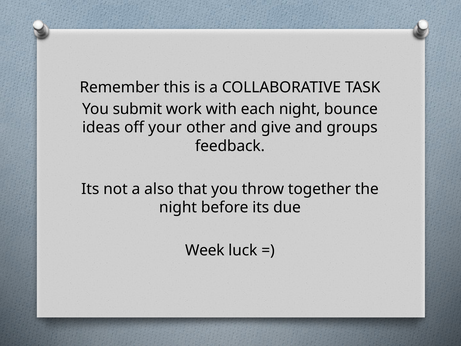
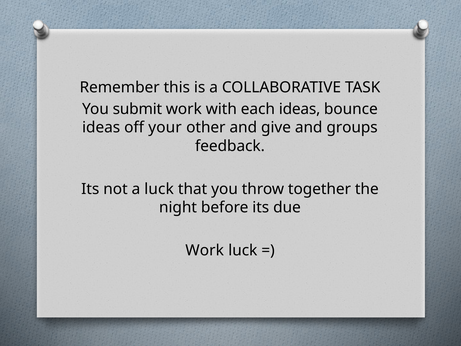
each night: night -> ideas (300, 109)
a also: also -> luck (159, 189)
Week: Week -> Work (205, 250)
